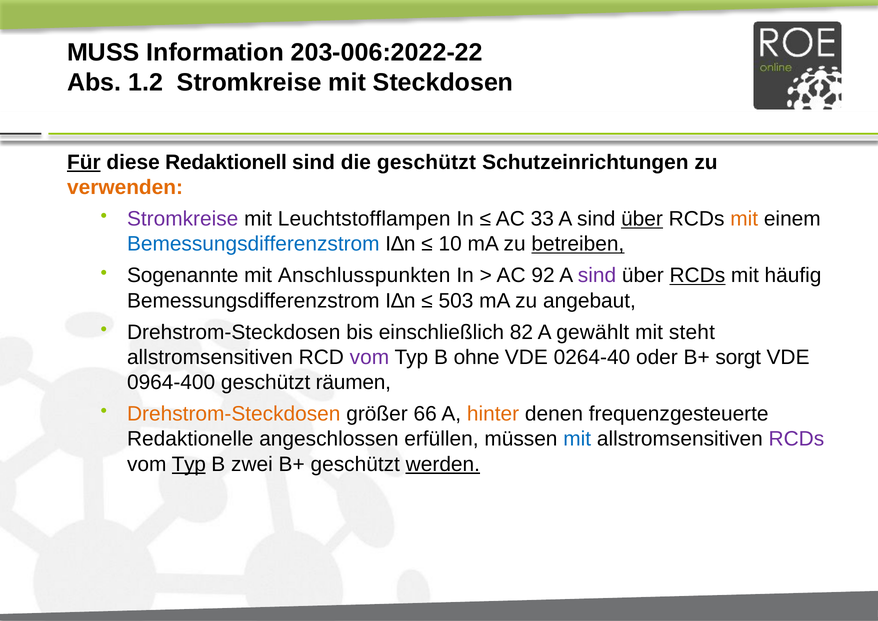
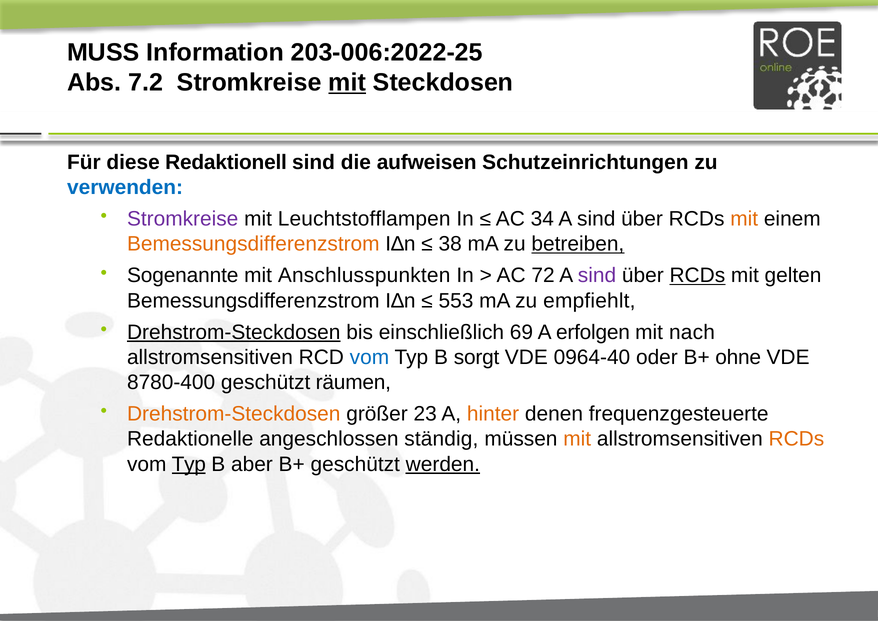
203-006:2022-22: 203-006:2022-22 -> 203-006:2022-25 (387, 52)
1.2: 1.2 -> 7.2 (146, 82)
mit underline: none -> present (347, 82)
Für underline: present -> none (84, 162)
die geschützt: geschützt -> aufweisen (427, 162)
verwenden colour: orange -> blue (125, 187)
33: 33 -> 34 (542, 219)
über underline: present -> none (642, 219)
Bemessungsdifferenzstrom colour: blue -> orange (253, 244)
10: 10 -> 38 (450, 244)
92: 92 -> 72 (543, 276)
häufig: häufig -> gelten (793, 276)
503: 503 -> 553 (456, 301)
angebaut: angebaut -> empfiehlt (589, 301)
Drehstrom-Steckdosen underline: none -> present (234, 332)
82: 82 -> 69 (521, 332)
gewählt: gewählt -> erfolgen (593, 332)
steht: steht -> nach (692, 332)
vom colour: purple -> blue (369, 357)
ohne: ohne -> sorgt (477, 357)
0264-40: 0264-40 -> 0964-40 (592, 357)
sorgt: sorgt -> ohne (738, 357)
0964-400: 0964-400 -> 8780-400 (171, 382)
66: 66 -> 23 (425, 414)
erfüllen: erfüllen -> ständig (441, 439)
mit colour: blue -> orange (577, 439)
RCDs colour: purple -> orange (796, 439)
zwei: zwei -> aber (252, 464)
